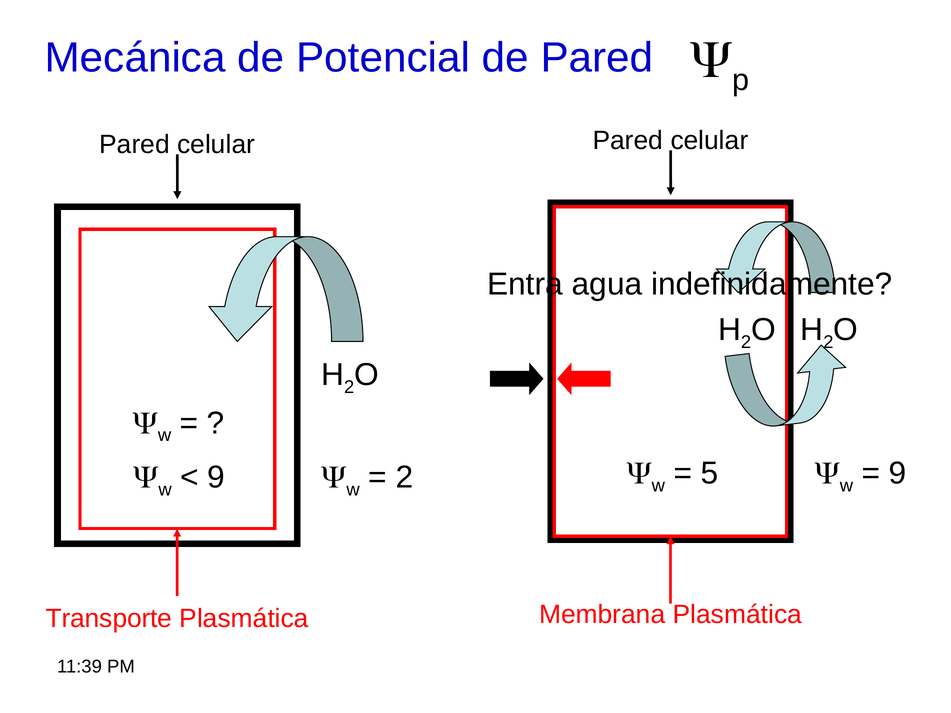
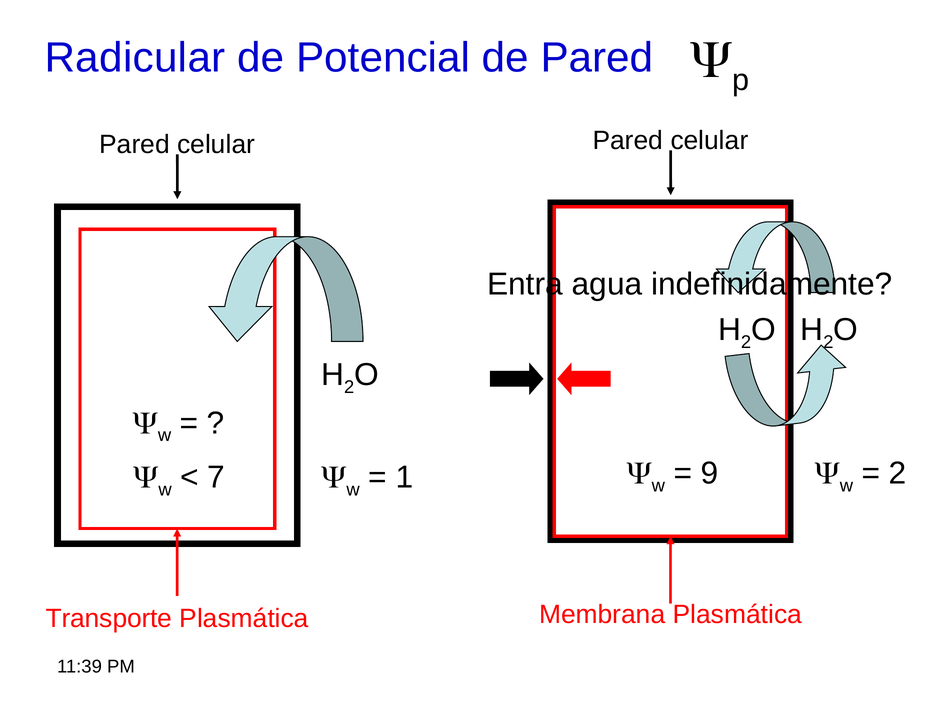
Mecánica: Mecánica -> Radicular (135, 58)
5: 5 -> 9 (710, 473)
9: 9 -> 2 (898, 473)
9: 9 -> 7 (216, 477)
2: 2 -> 1 (404, 477)
